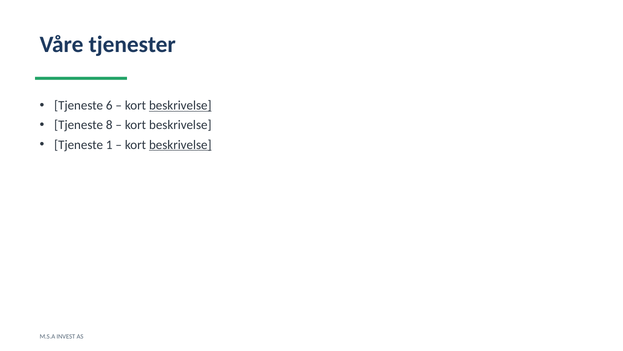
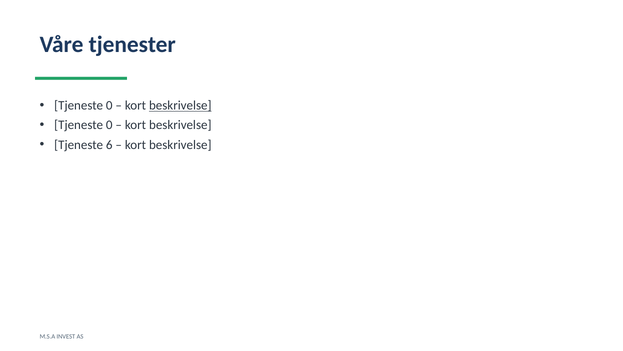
6: 6 -> 0 (109, 106)
8: 8 -> 0 (109, 125)
1: 1 -> 6 (109, 144)
beskrivelse underline: present -> none (180, 144)
